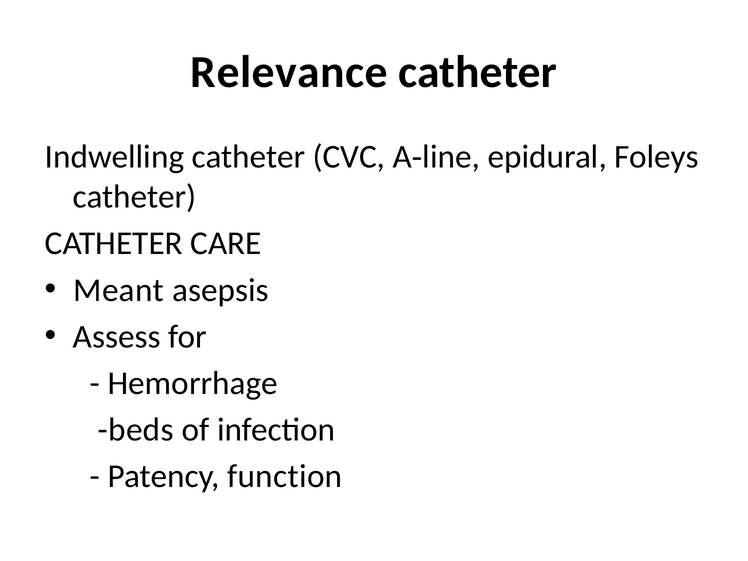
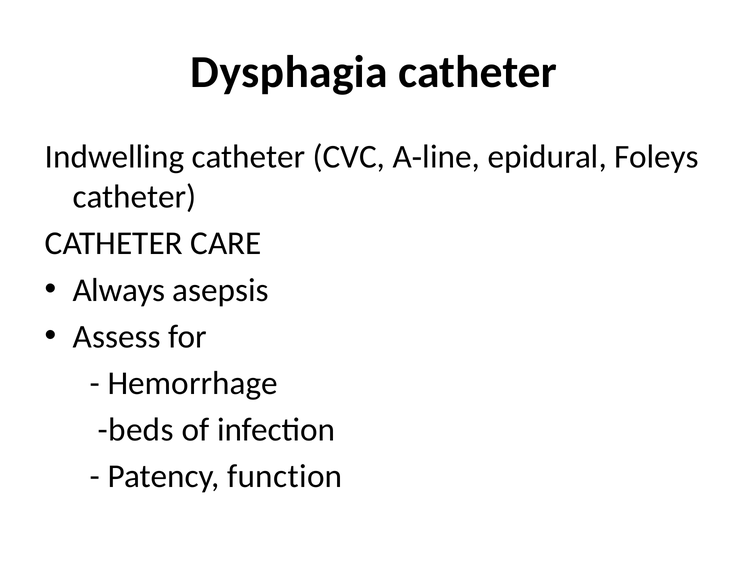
Relevance: Relevance -> Dysphagia (289, 72)
Meant: Meant -> Always (119, 290)
